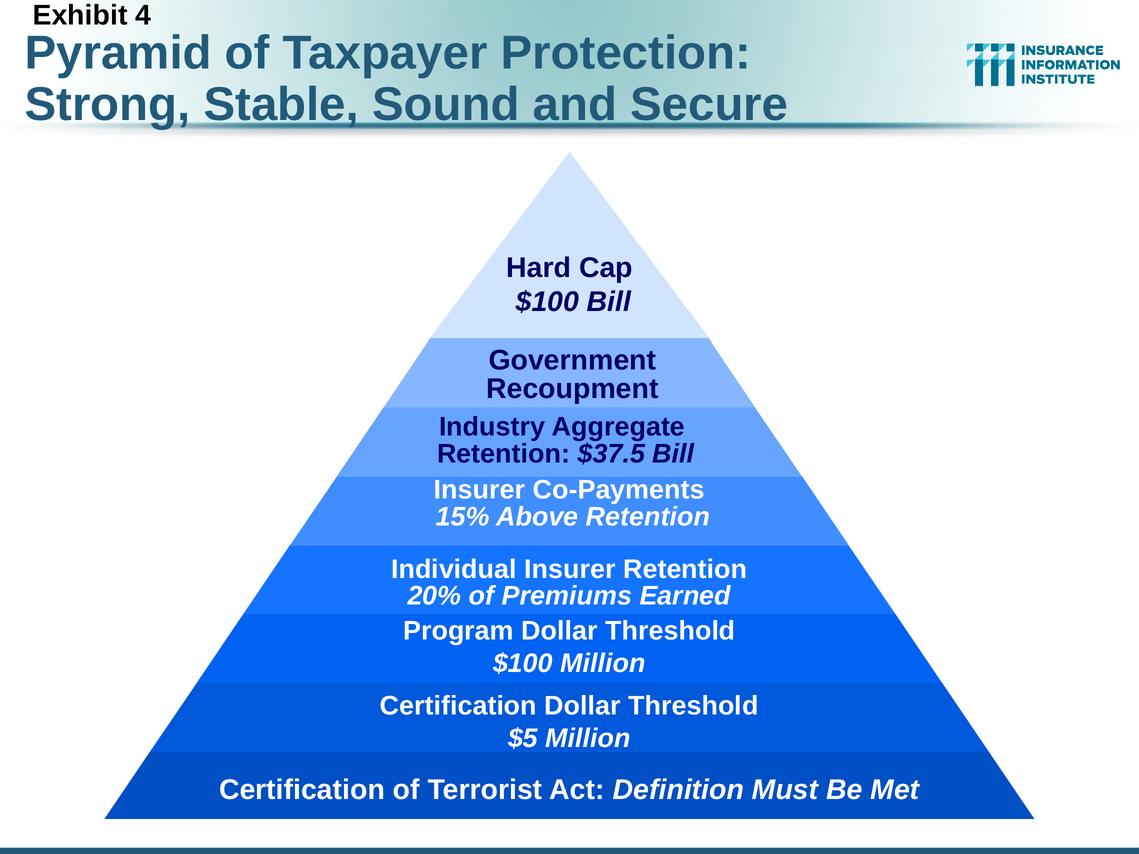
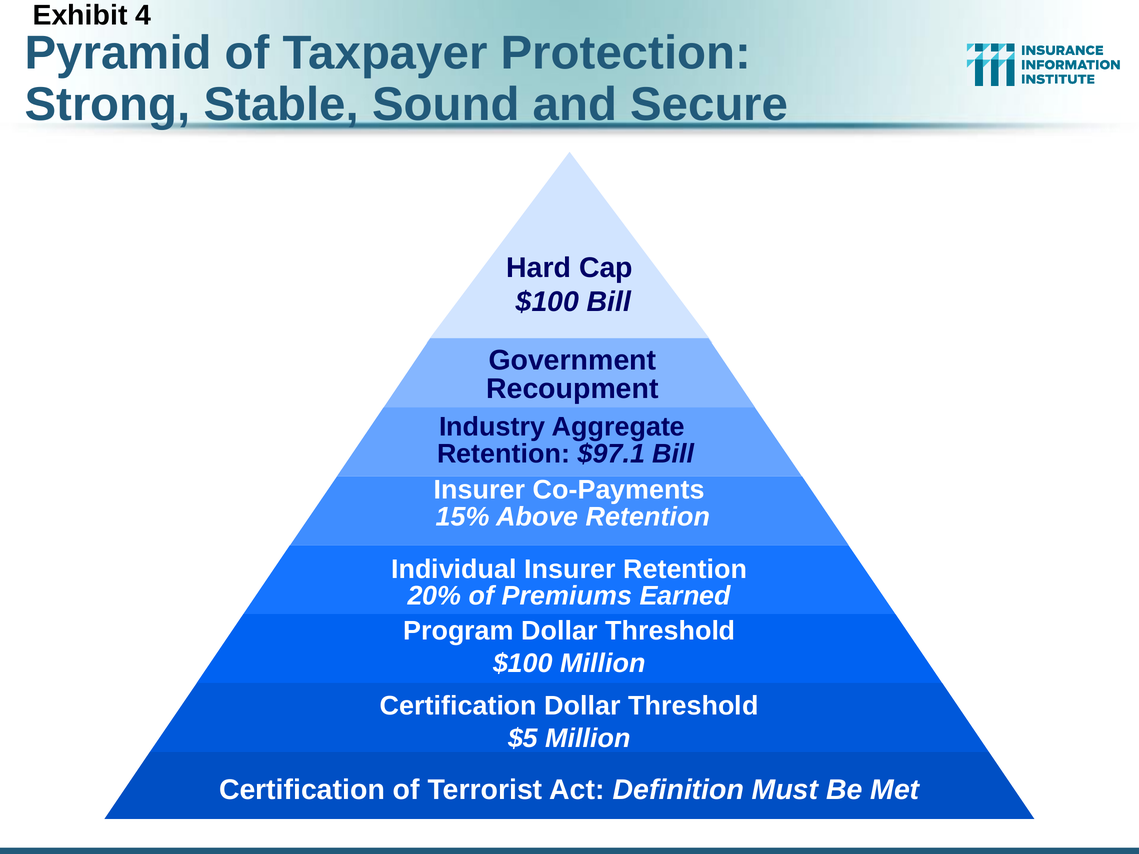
$37.5: $37.5 -> $97.1 (611, 454)
